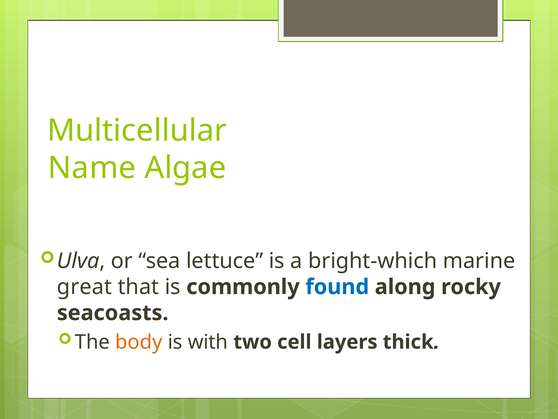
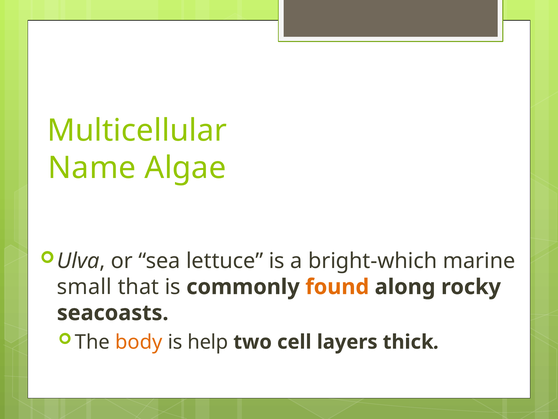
great: great -> small (84, 287)
found colour: blue -> orange (337, 287)
with: with -> help (208, 342)
